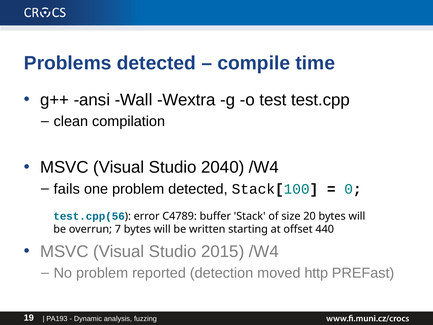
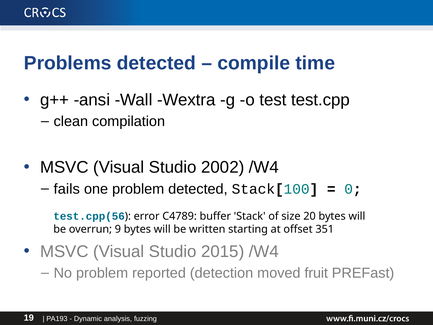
2040: 2040 -> 2002 (223, 167)
7: 7 -> 9 (118, 229)
440: 440 -> 351 (325, 229)
http: http -> fruit (316, 273)
